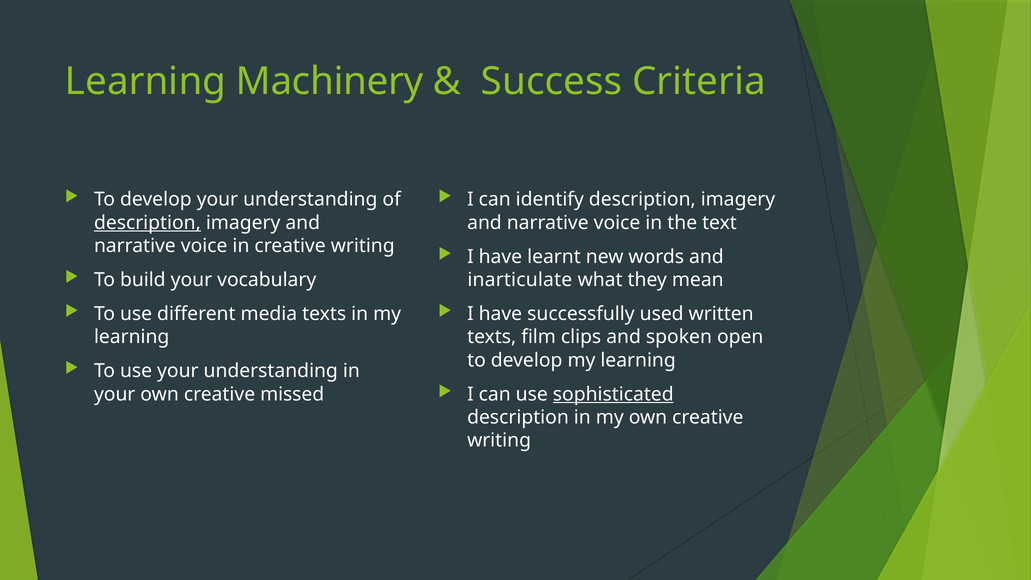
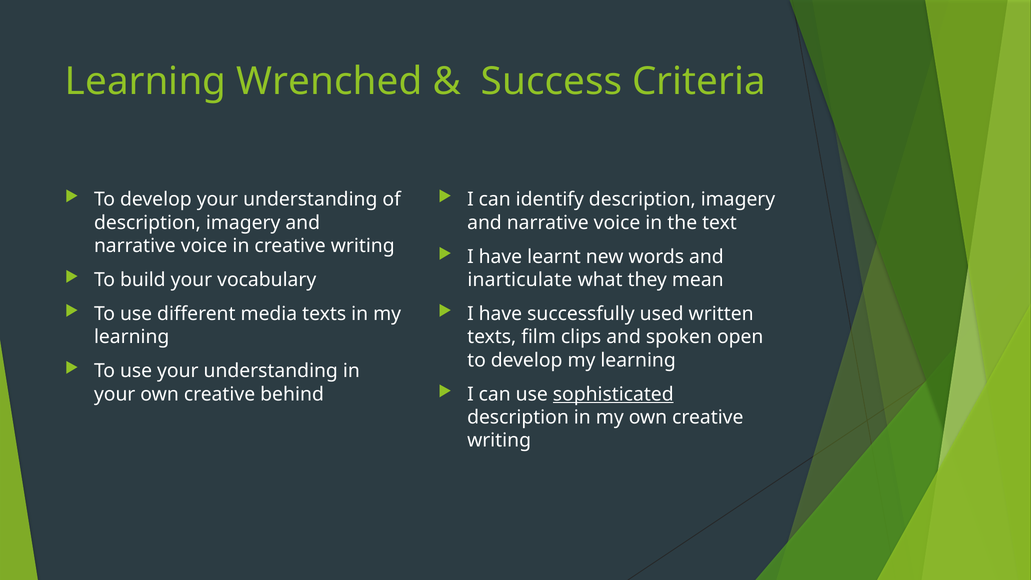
Machinery: Machinery -> Wrenched (329, 81)
description underline: present -> none (147, 223)
missed: missed -> behind (292, 394)
